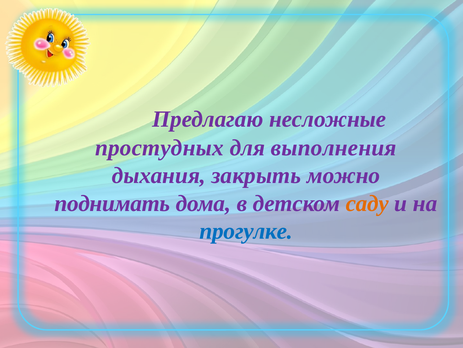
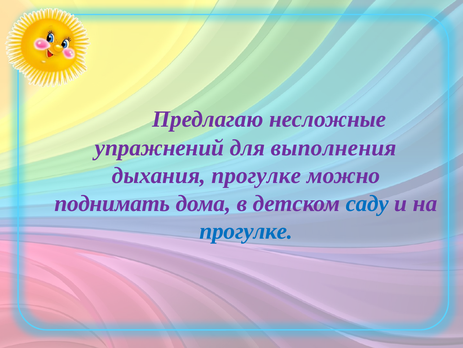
простудных: простудных -> упражнений (160, 147)
дыхания закрыть: закрыть -> прогулке (256, 175)
саду colour: orange -> blue (367, 203)
